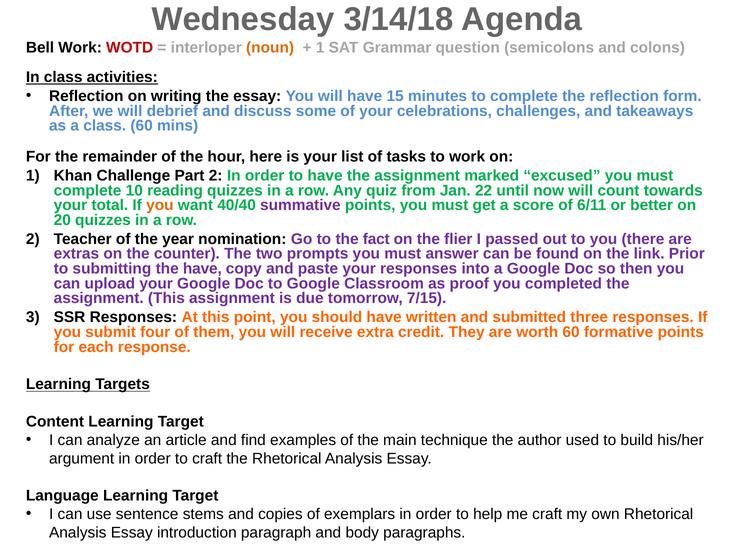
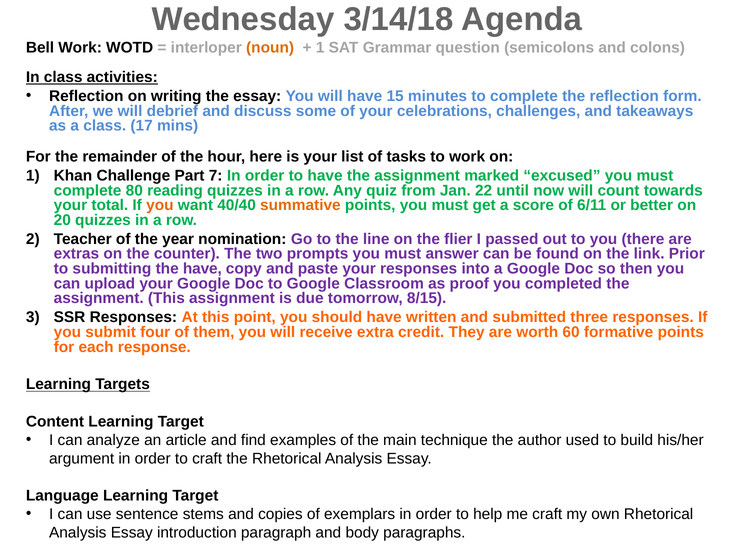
WOTD colour: red -> black (130, 48)
class 60: 60 -> 17 (142, 126)
Part 2: 2 -> 7 (216, 176)
10: 10 -> 80 (134, 190)
summative colour: purple -> orange (300, 205)
fact: fact -> line (376, 239)
7/15: 7/15 -> 8/15 (427, 298)
